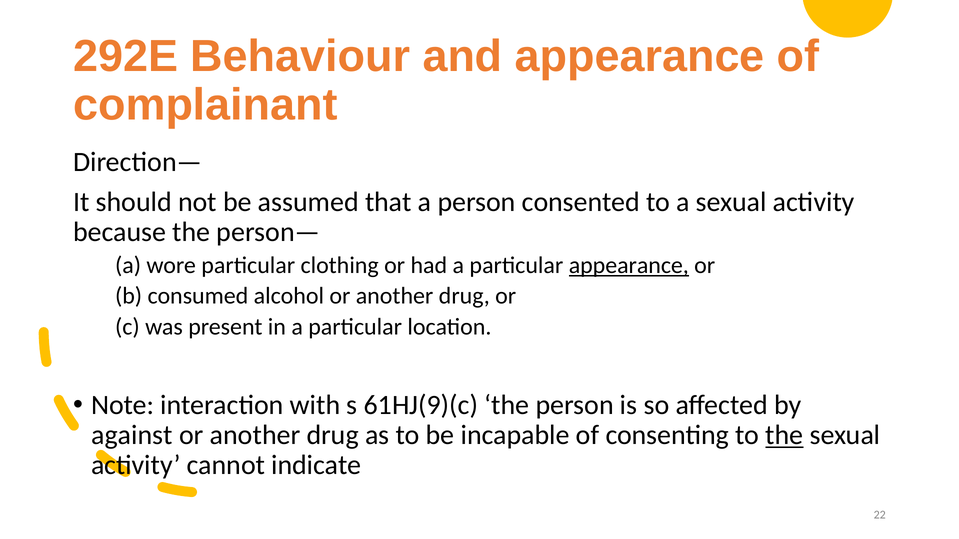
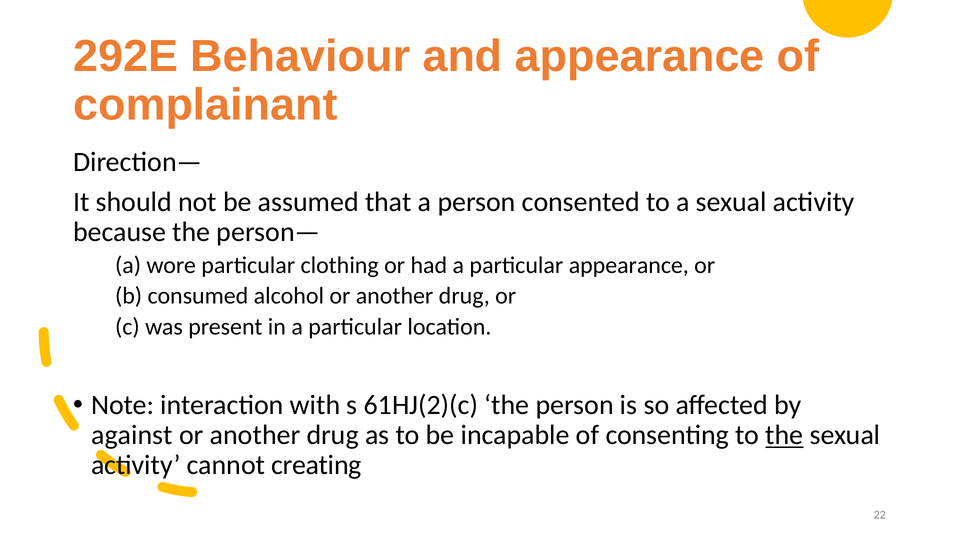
appearance underline: present -> none (629, 265)
61HJ(9)(c: 61HJ(9)(c -> 61HJ(2)(c (421, 405)
indicate: indicate -> creating (316, 466)
